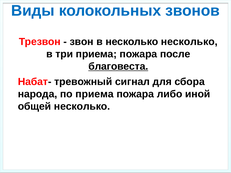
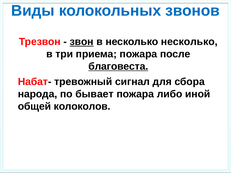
звон underline: none -> present (82, 42)
по приема: приема -> бывает (95, 94)
общей несколько: несколько -> колоколов (82, 106)
